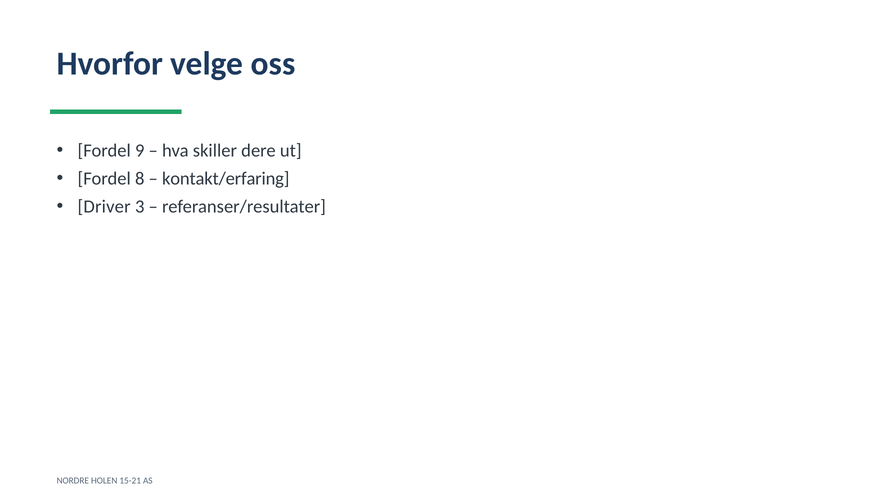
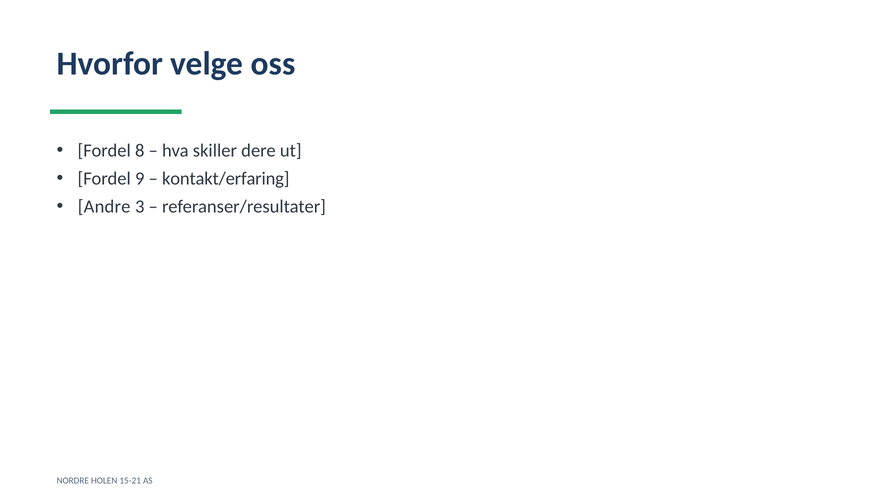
9: 9 -> 8 (140, 151)
8: 8 -> 9 (140, 179)
Driver: Driver -> Andre (104, 207)
